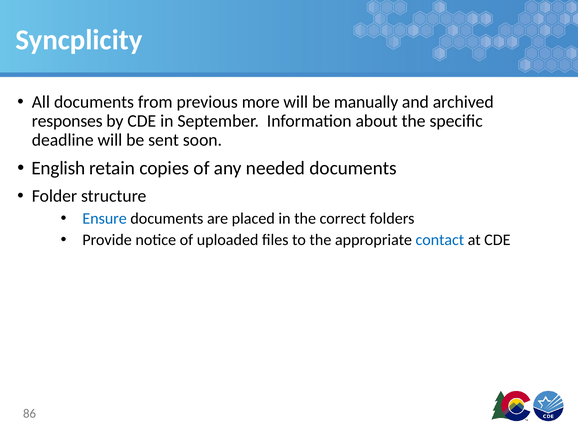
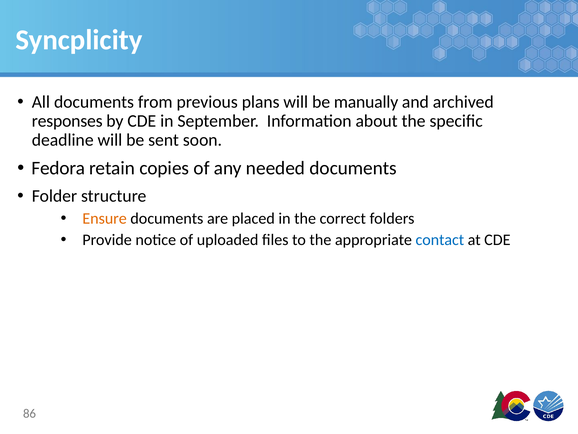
more: more -> plans (261, 102)
English: English -> Fedora (58, 168)
Ensure colour: blue -> orange (105, 218)
